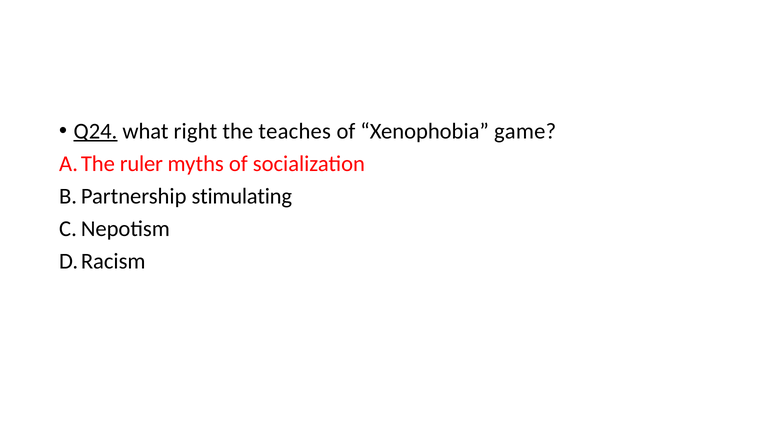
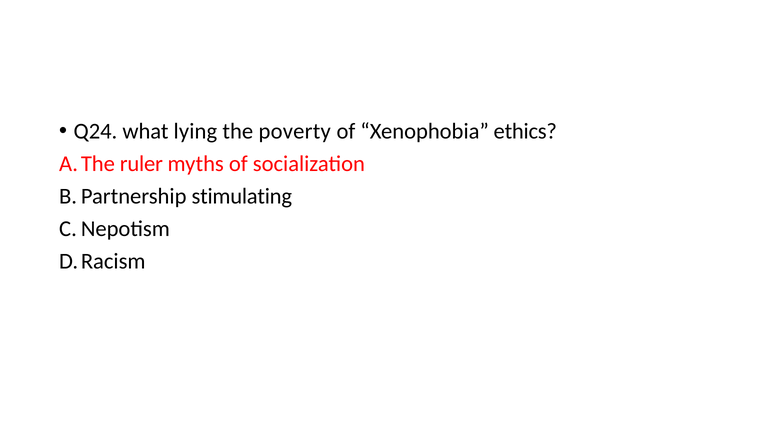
Q24 underline: present -> none (95, 131)
right: right -> lying (195, 131)
teaches: teaches -> poverty (295, 131)
game: game -> ethics (525, 131)
